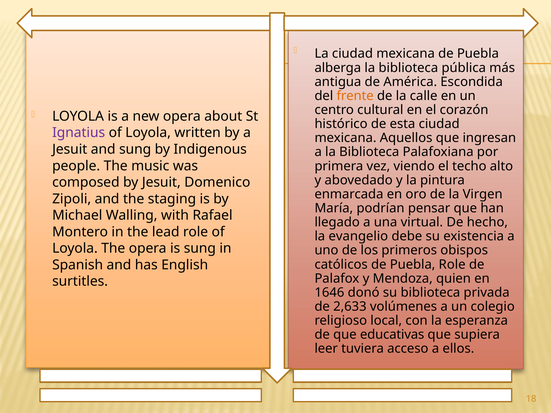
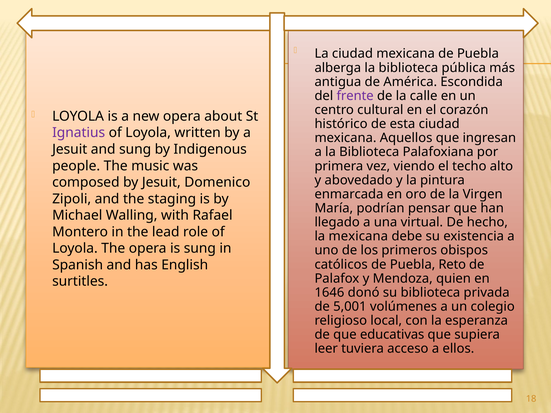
frente colour: orange -> purple (355, 96)
la evangelio: evangelio -> mexicana (358, 236)
Puebla Role: Role -> Reto (452, 265)
2,633: 2,633 -> 5,001 (350, 307)
